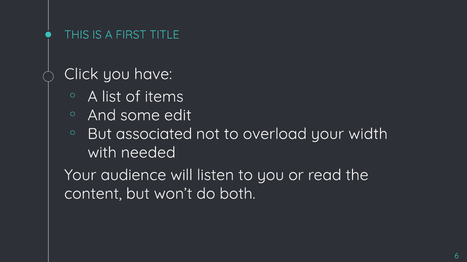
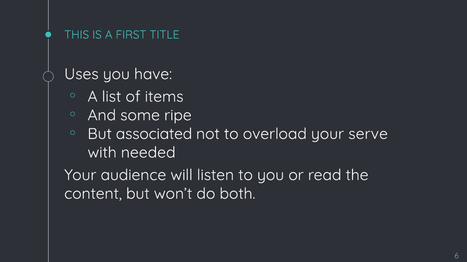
Click: Click -> Uses (81, 74)
edit: edit -> ripe (178, 116)
width: width -> serve (368, 134)
